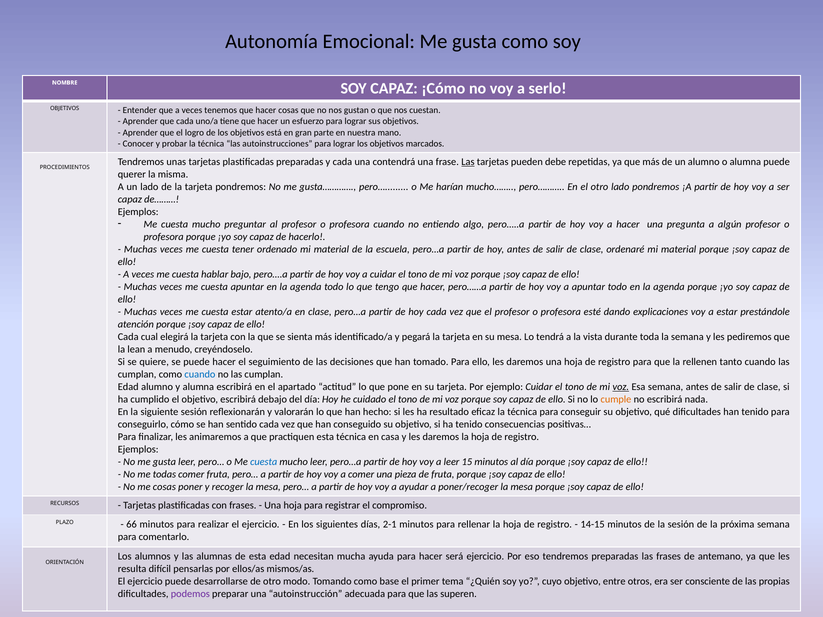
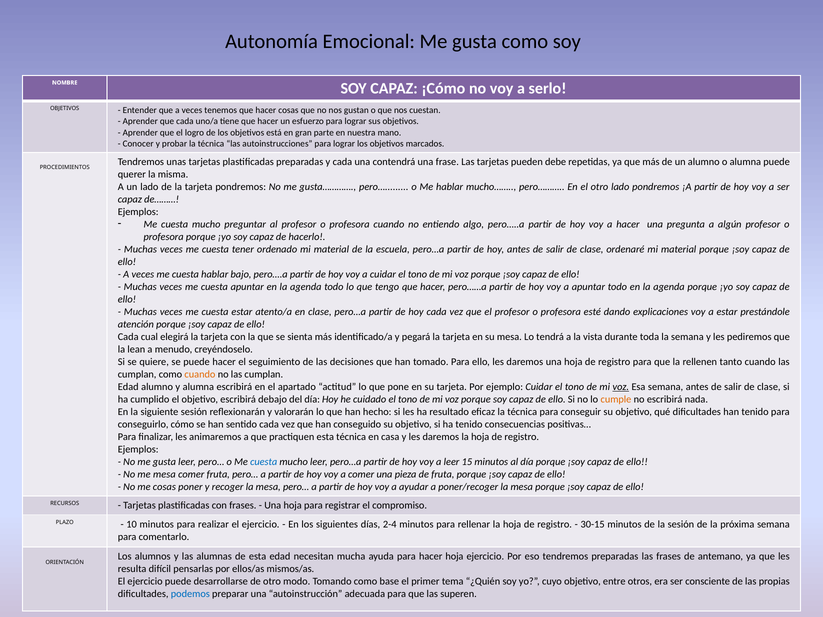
Las underline: present -> none (468, 162)
Me harían: harían -> hablar (450, 187)
cuando colour: blue -> orange (200, 374)
me todas: todas -> mesa (164, 474)
66: 66 -> 10 (132, 524)
2-1: 2-1 -> 2-4 (390, 524)
14-15: 14-15 -> 30-15 (593, 524)
hacer será: será -> hoja (454, 557)
podemos colour: purple -> blue (190, 594)
